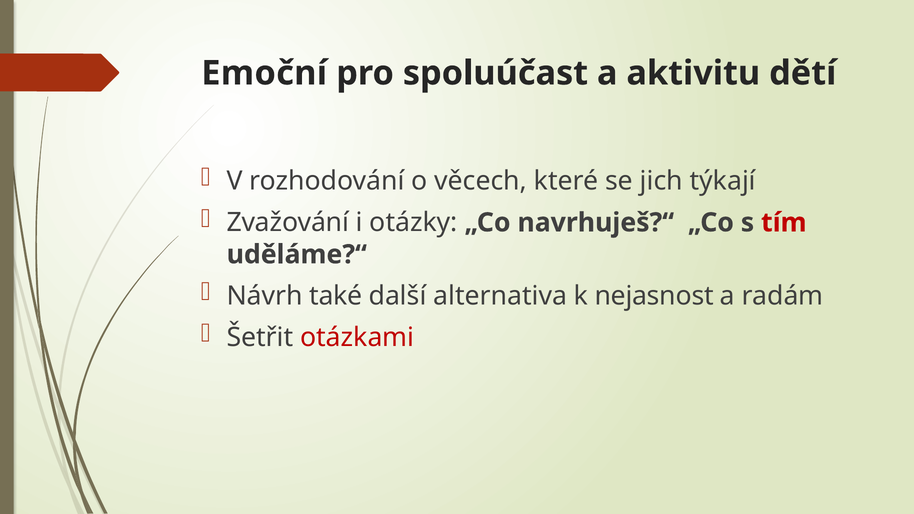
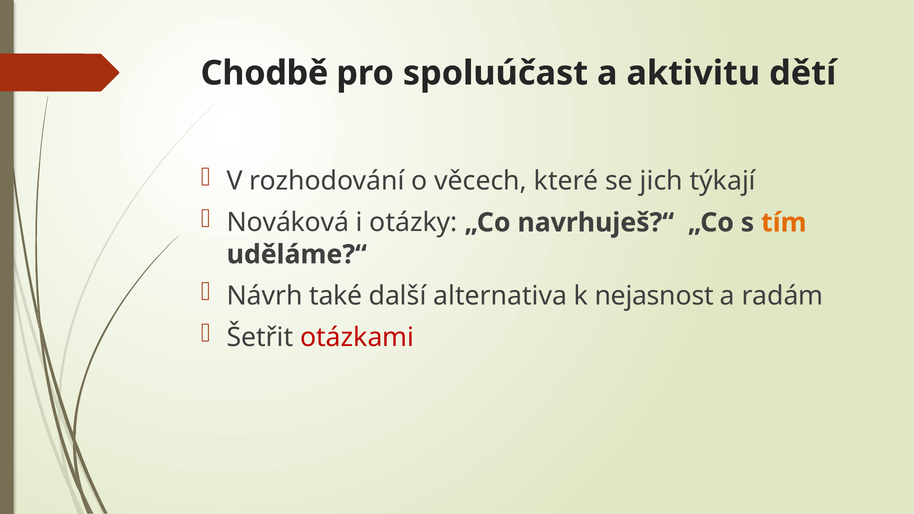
Emoční: Emoční -> Chodbě (264, 73)
Zvažování: Zvažování -> Nováková (288, 223)
tím colour: red -> orange (784, 223)
